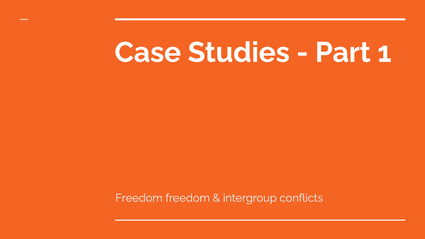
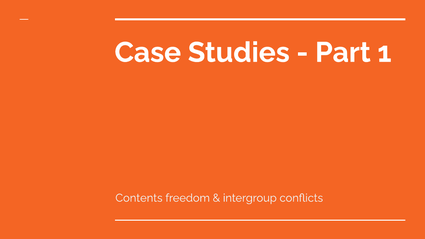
Freedom: Freedom -> Contents (139, 198)
